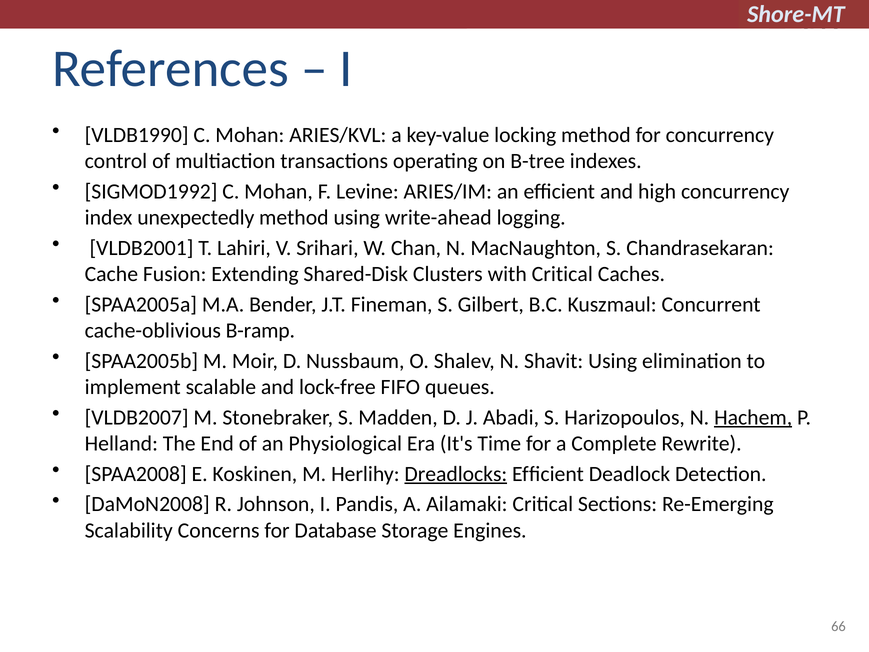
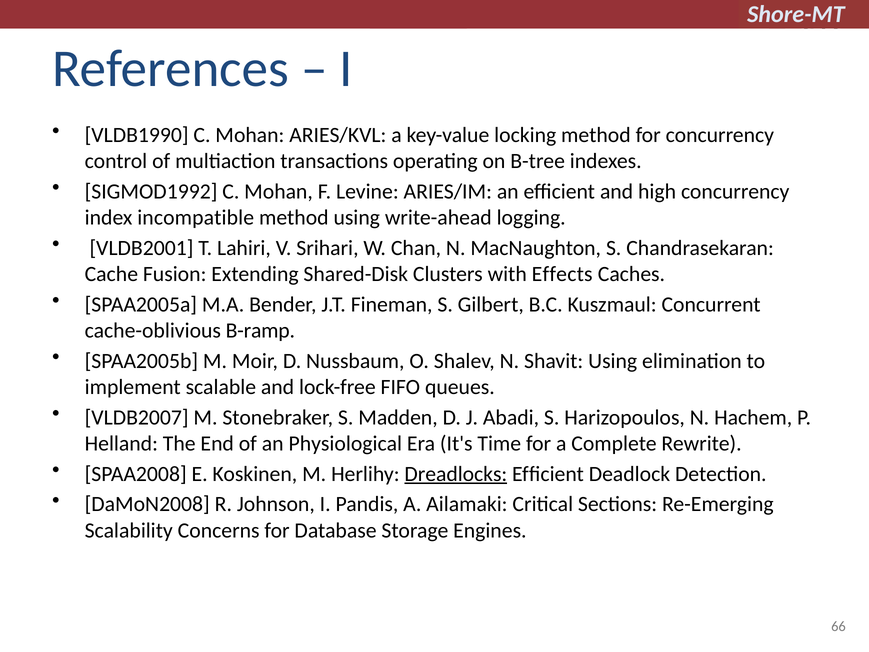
unexpectedly: unexpectedly -> incompatible (196, 217)
with Critical: Critical -> Effects (562, 274)
Hachem underline: present -> none (753, 417)
